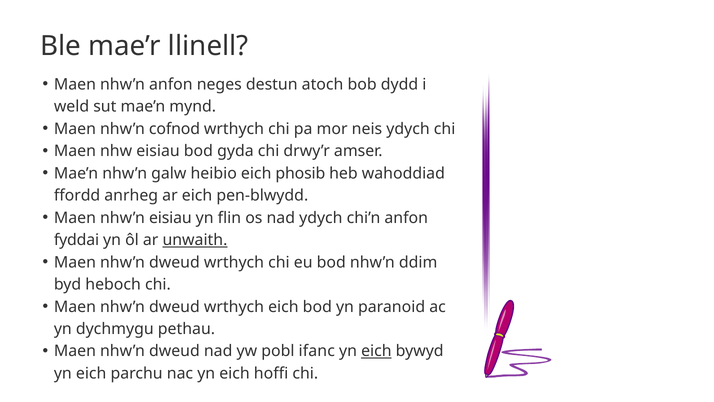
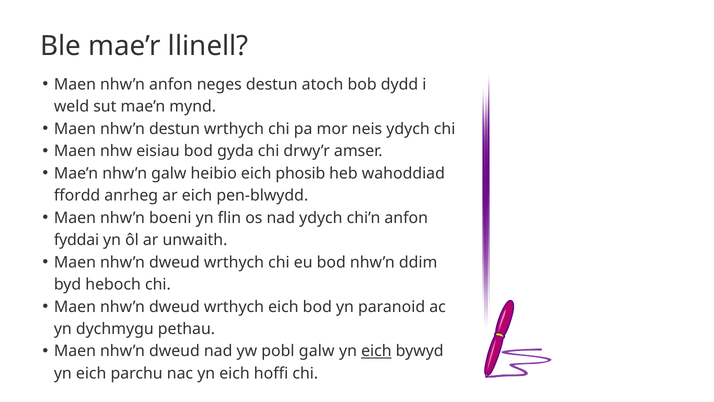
nhw’n cofnod: cofnod -> destun (174, 129)
nhw’n eisiau: eisiau -> boeni (170, 218)
unwaith underline: present -> none (195, 240)
pobl ifanc: ifanc -> galw (317, 351)
